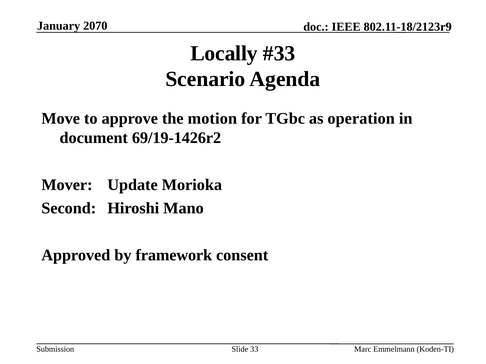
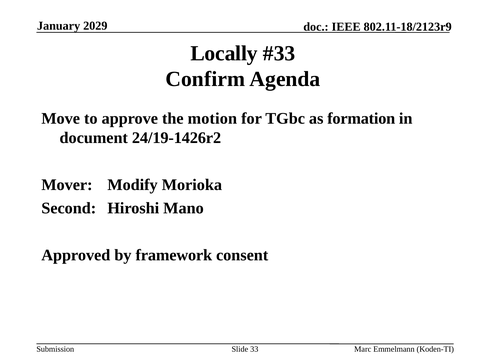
2070: 2070 -> 2029 (95, 26)
Scenario: Scenario -> Confirm (205, 79)
operation: operation -> formation (361, 119)
69/19-1426r2: 69/19-1426r2 -> 24/19-1426r2 (177, 138)
Update: Update -> Modify (133, 185)
